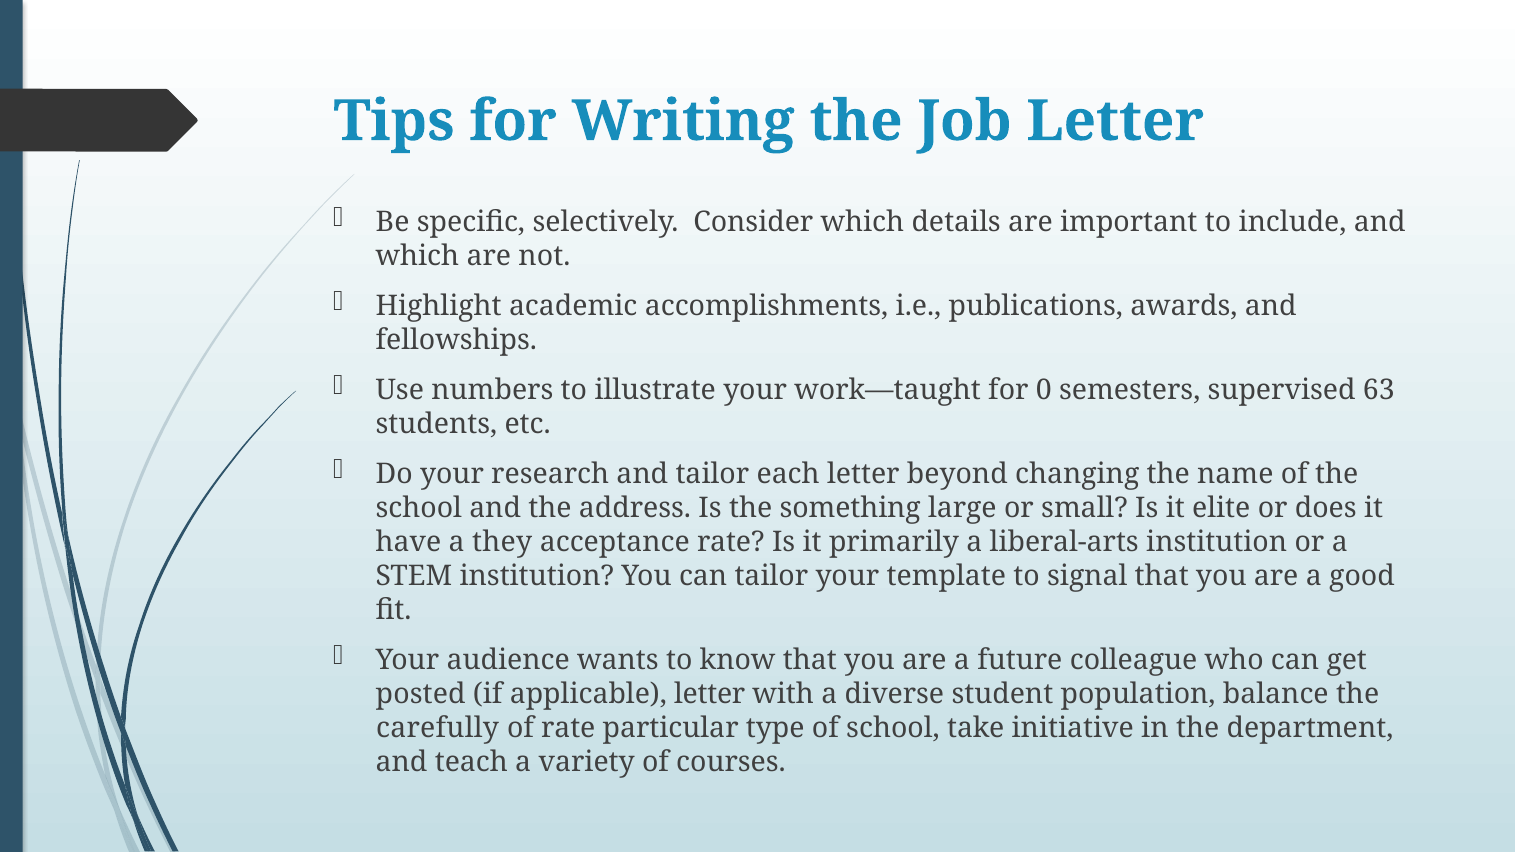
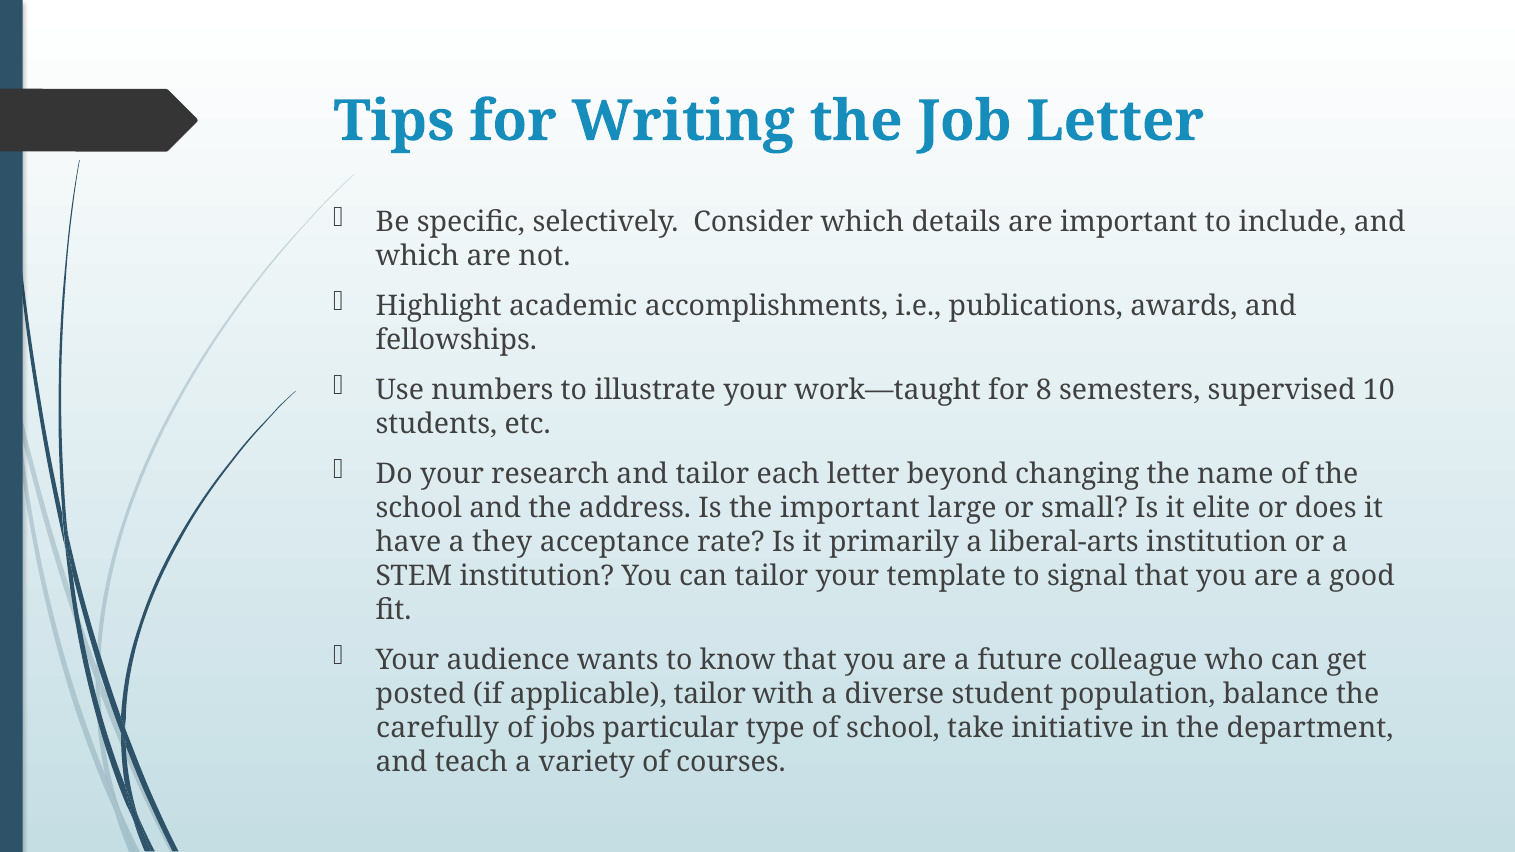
0: 0 -> 8 (1044, 390)
63: 63 -> 10 (1379, 390)
the something: something -> important (850, 508)
applicable letter: letter -> tailor (710, 694)
of rate: rate -> jobs (568, 728)
